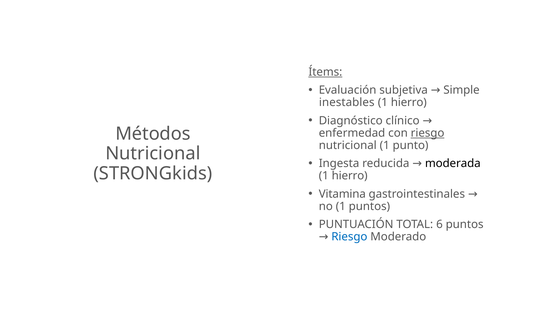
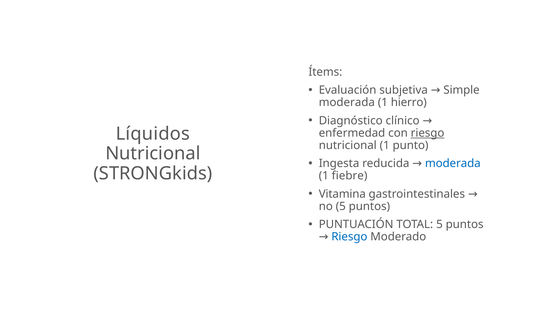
Ítems underline: present -> none (325, 72)
inestables: inestables -> moderada (347, 103)
Métodos: Métodos -> Líquidos (153, 134)
moderada colour: black -> blue (453, 164)
hierro: hierro -> fiebre (350, 176)
no 1: 1 -> 5 (341, 207)
TOTAL 6: 6 -> 5 (439, 225)
